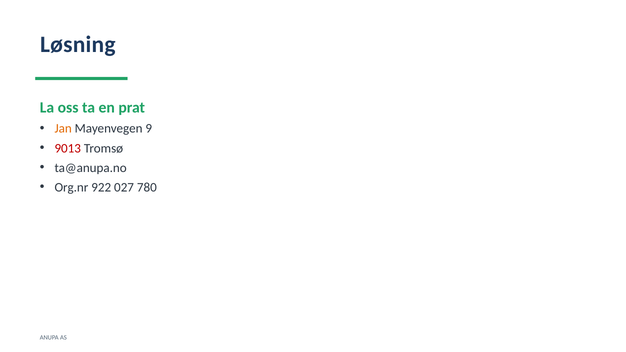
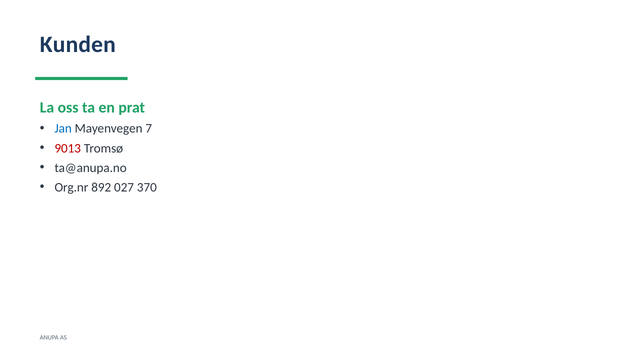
Løsning: Løsning -> Kunden (78, 45)
Jan colour: orange -> blue (63, 129)
9: 9 -> 7 (149, 129)
922: 922 -> 892 (101, 187)
780: 780 -> 370 (147, 187)
